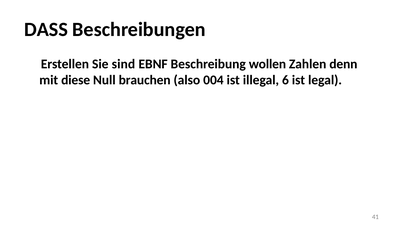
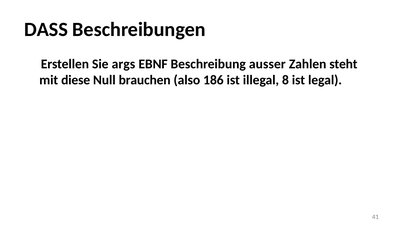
sind: sind -> args (123, 64)
wollen: wollen -> ausser (267, 64)
denn: denn -> steht (343, 64)
004: 004 -> 186 (213, 80)
6: 6 -> 8 (285, 80)
